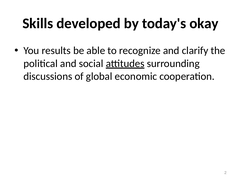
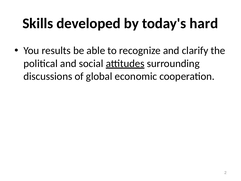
okay: okay -> hard (204, 23)
